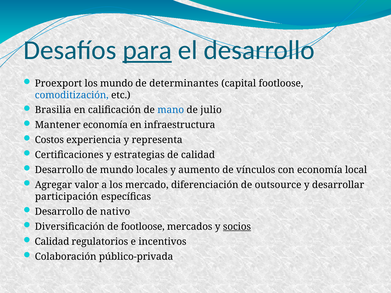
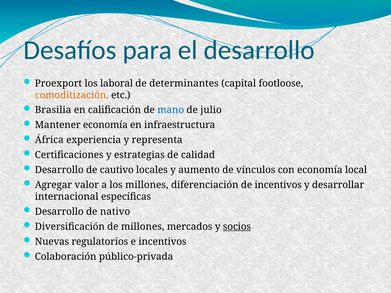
para underline: present -> none (147, 50)
los mundo: mundo -> laboral (117, 83)
comoditización colour: blue -> orange (72, 95)
Costos: Costos -> África (49, 140)
de mundo: mundo -> cautivo (117, 170)
los mercado: mercado -> millones (147, 185)
de outsource: outsource -> incentivos (278, 185)
participación: participación -> internacional (67, 197)
de footloose: footloose -> millones (143, 227)
Calidad: Calidad -> Nuevas (52, 242)
